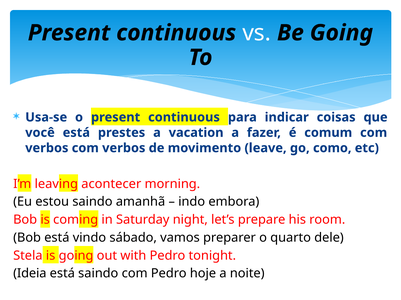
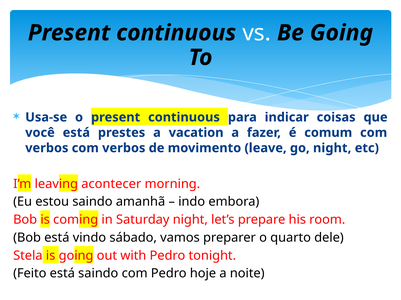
go como: como -> night (332, 148)
Ideia: Ideia -> Feito (30, 274)
